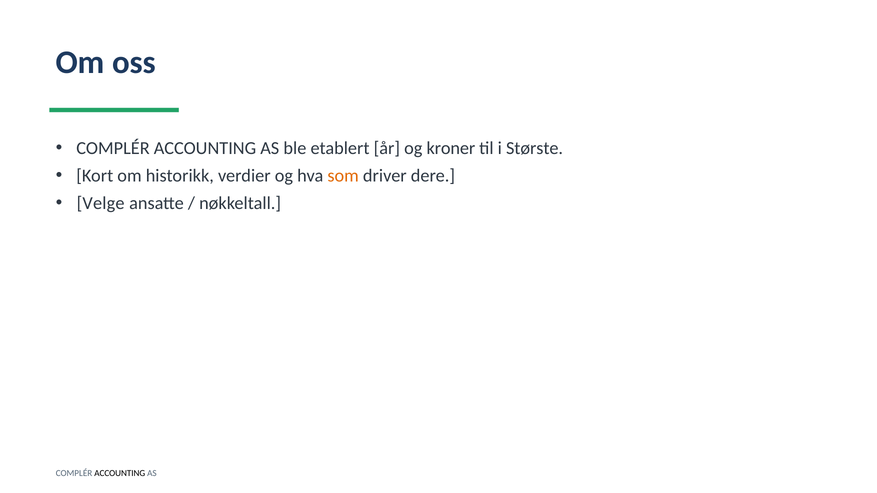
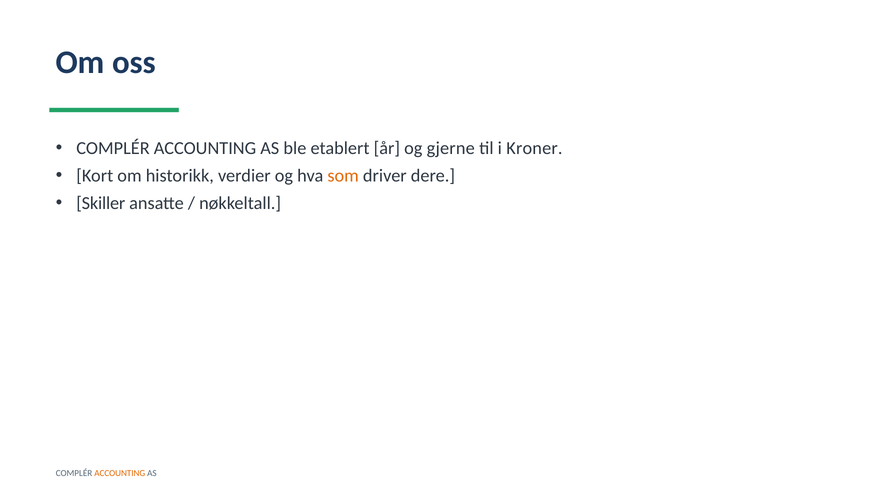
kroner: kroner -> gjerne (451, 149)
Største: Største -> Kroner (534, 149)
Velge: Velge -> Skiller (101, 203)
ACCOUNTING colour: black -> orange (120, 473)
